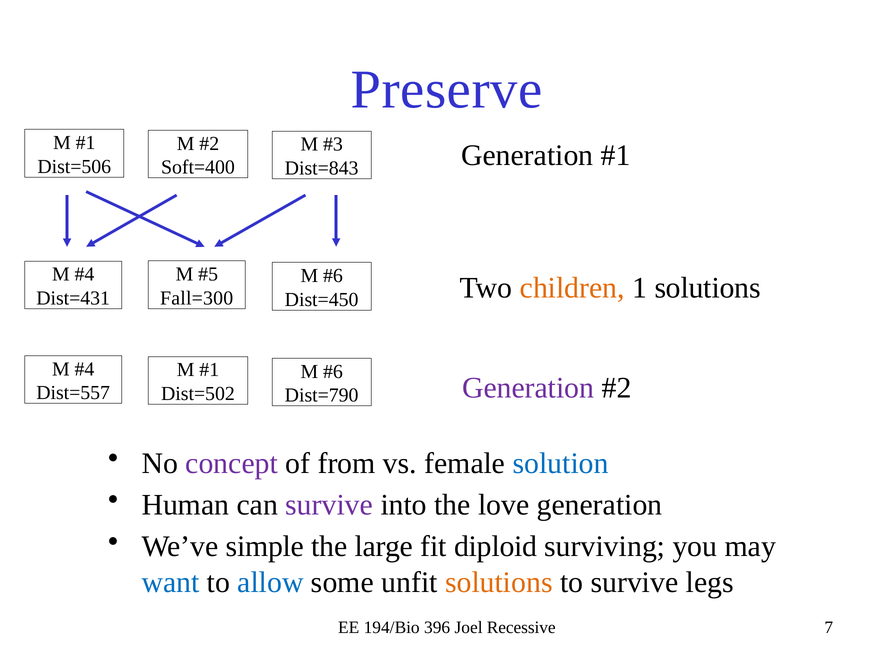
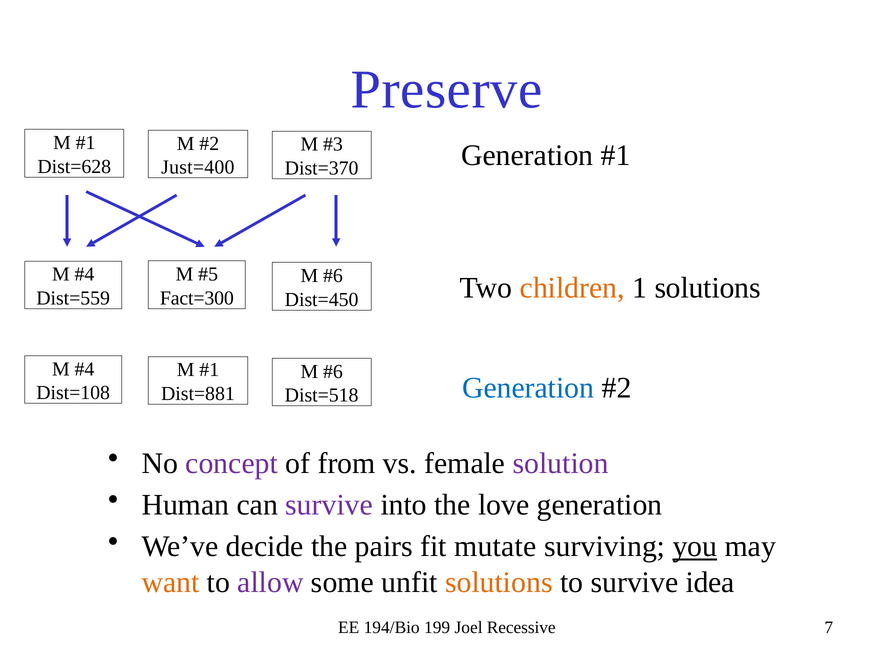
Dist=506: Dist=506 -> Dist=628 (74, 166)
Soft=400: Soft=400 -> Just=400 (198, 167)
Dist=843: Dist=843 -> Dist=370 (322, 168)
Fall=300: Fall=300 -> Fact=300 (197, 298)
Dist=431: Dist=431 -> Dist=559 (73, 298)
Generation colour: purple -> blue (528, 388)
Dist=557: Dist=557 -> Dist=108 (73, 393)
Dist=502: Dist=502 -> Dist=881 (198, 393)
Dist=790: Dist=790 -> Dist=518 (322, 395)
solution colour: blue -> purple (561, 463)
simple: simple -> decide (265, 546)
large: large -> pairs (384, 546)
diploid: diploid -> mutate (495, 546)
you underline: none -> present (695, 546)
want colour: blue -> orange (170, 582)
allow colour: blue -> purple (270, 582)
legs: legs -> idea (710, 582)
396: 396 -> 199 (437, 627)
